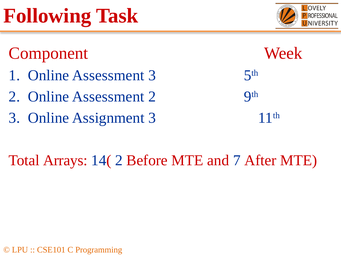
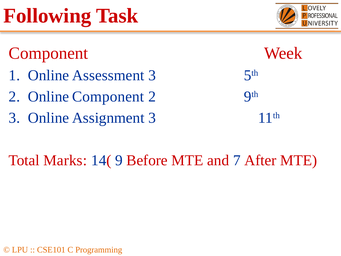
2 Online Assessment: Assessment -> Component (108, 97)
Arrays: Arrays -> Marks (65, 160)
14( 2: 2 -> 9 (119, 160)
